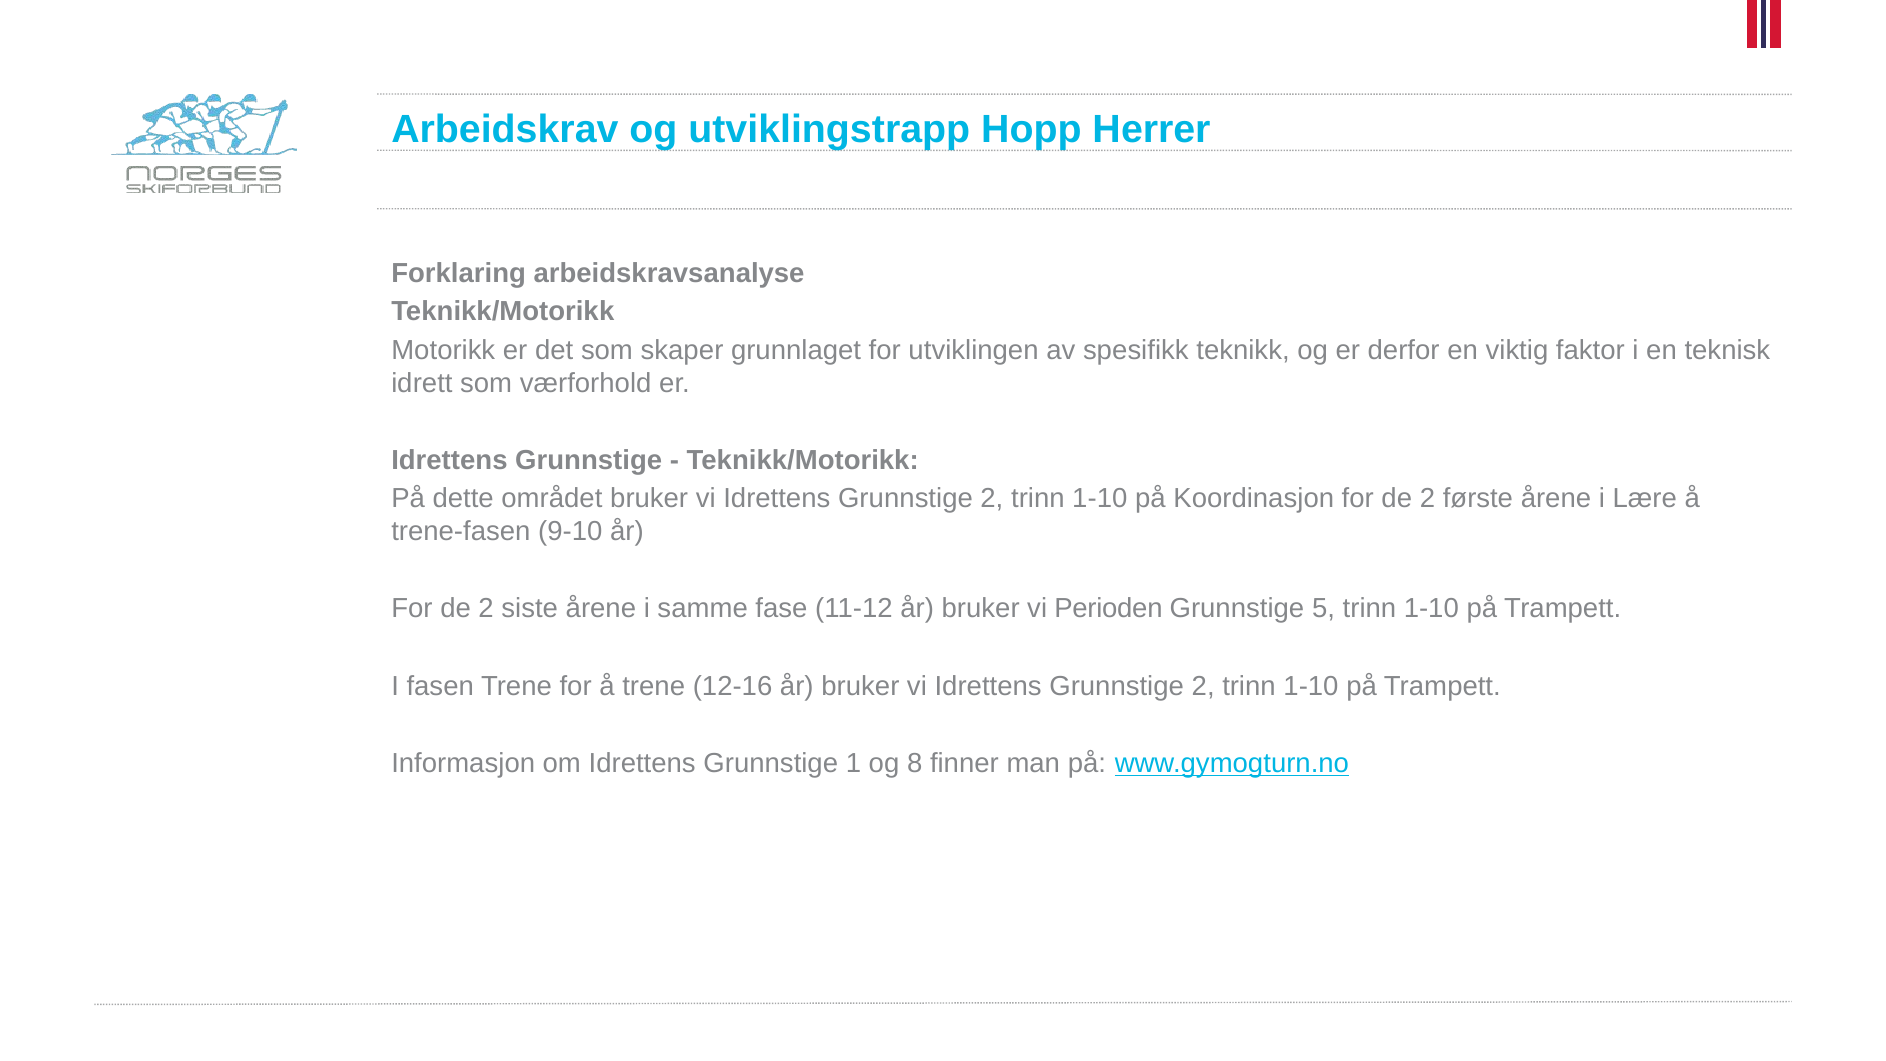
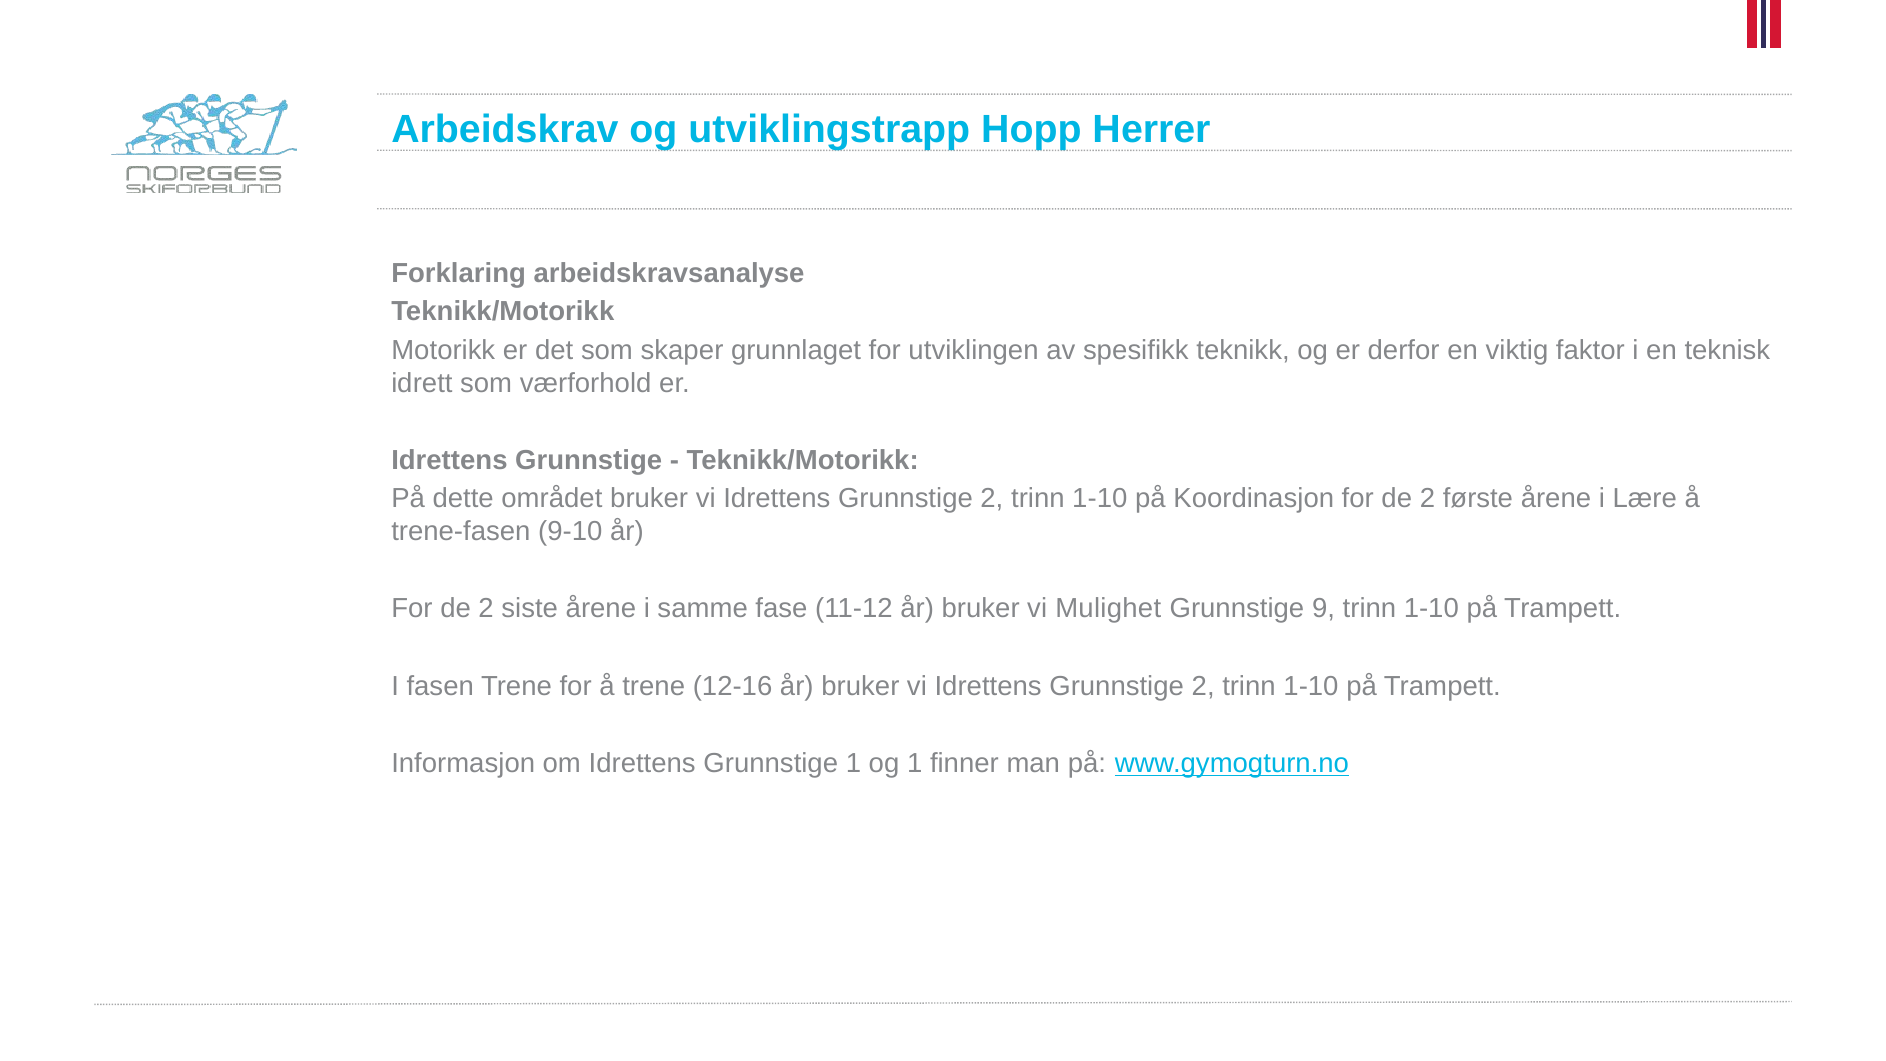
Perioden: Perioden -> Mulighet (1108, 609)
5: 5 -> 9 (1323, 609)
og 8: 8 -> 1 (915, 763)
